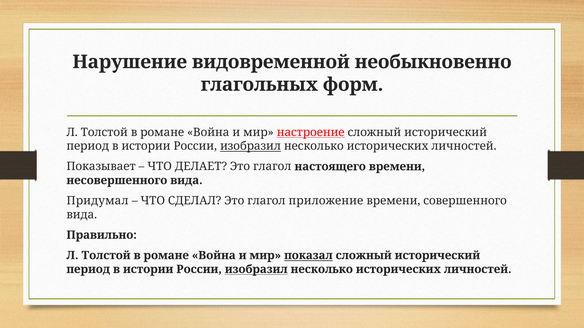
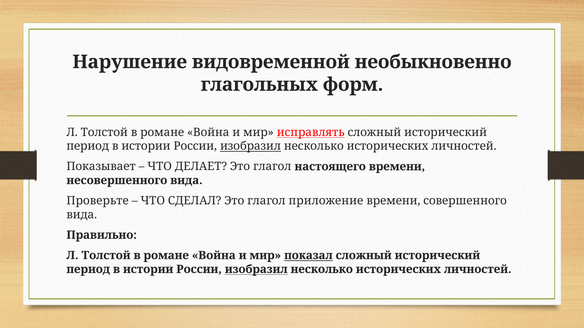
настроение: настроение -> исправлять (311, 132)
Придумал: Придумал -> Проверьте (98, 201)
